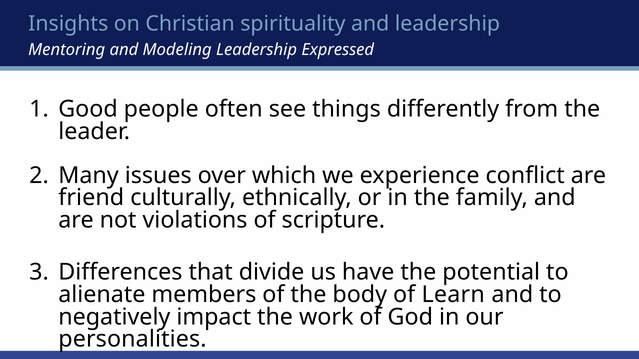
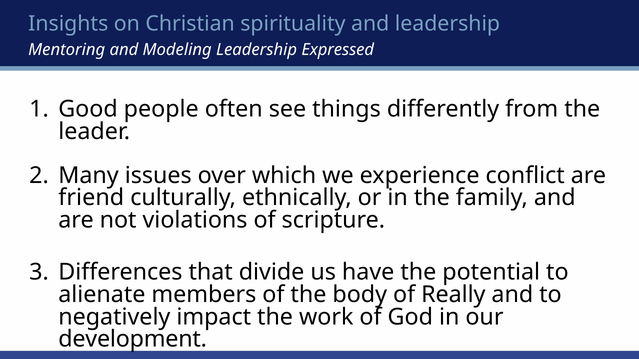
Learn: Learn -> Really (453, 295)
personalities: personalities -> development (133, 340)
